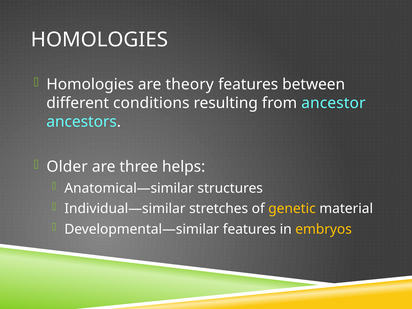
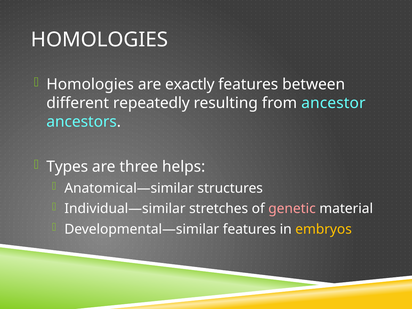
theory: theory -> exactly (190, 85)
conditions: conditions -> repeatedly (151, 103)
Older: Older -> Types (67, 167)
genetic colour: yellow -> pink (292, 209)
